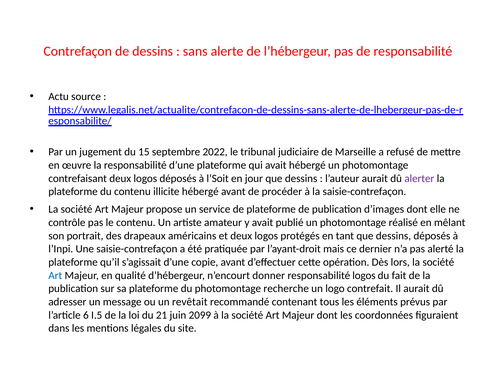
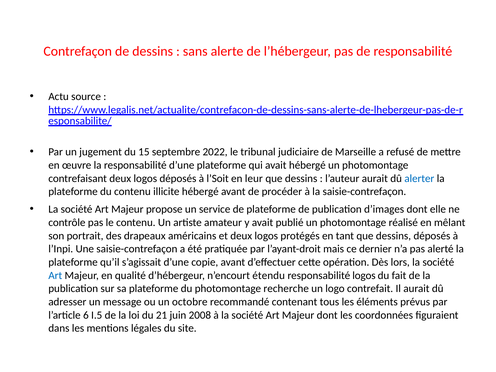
jour: jour -> leur (254, 178)
alerter colour: purple -> blue (419, 178)
donner: donner -> étendu (269, 275)
revêtait: revêtait -> octobre (190, 302)
2099: 2099 -> 2008 (200, 315)
